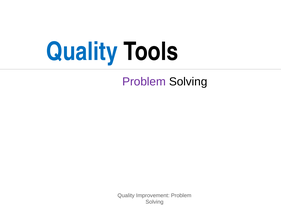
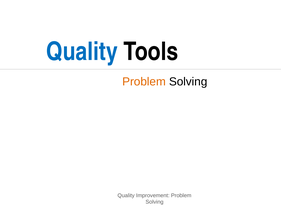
Problem colour: purple -> orange (144, 82)
